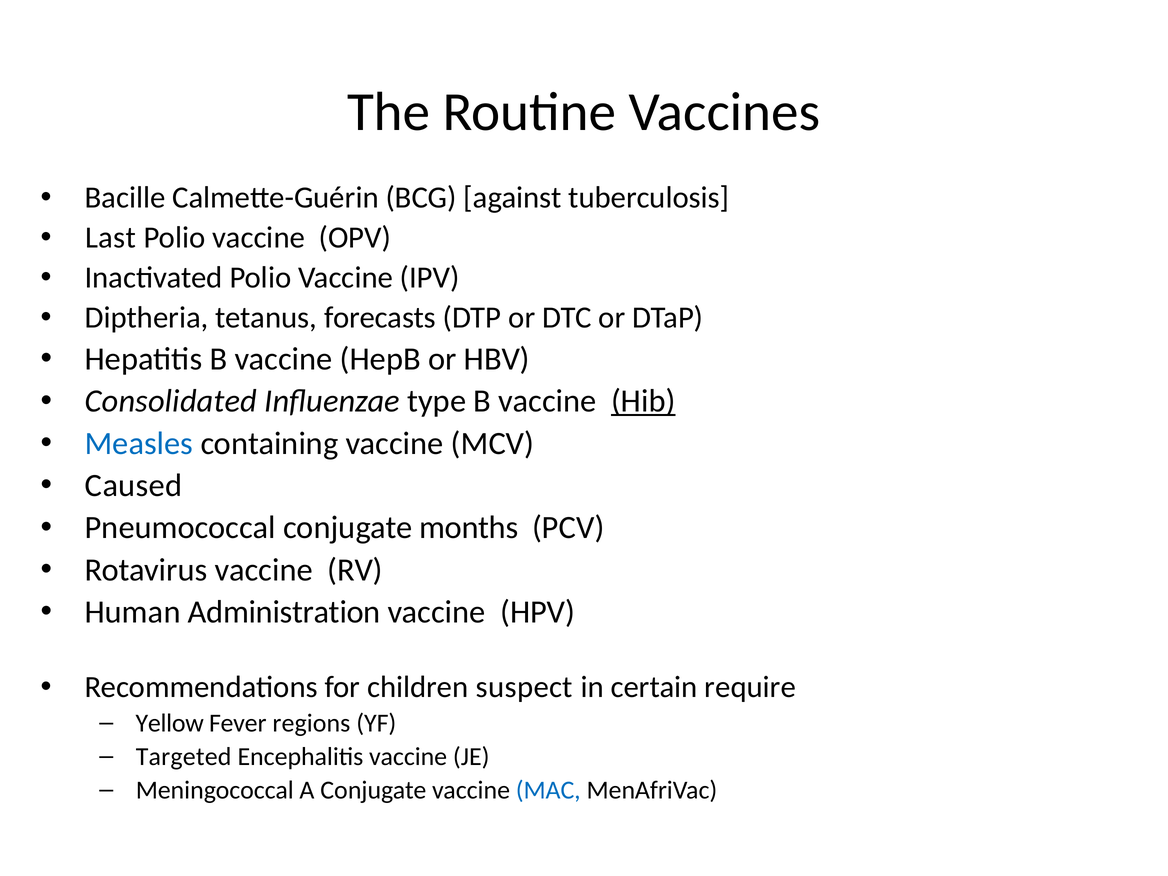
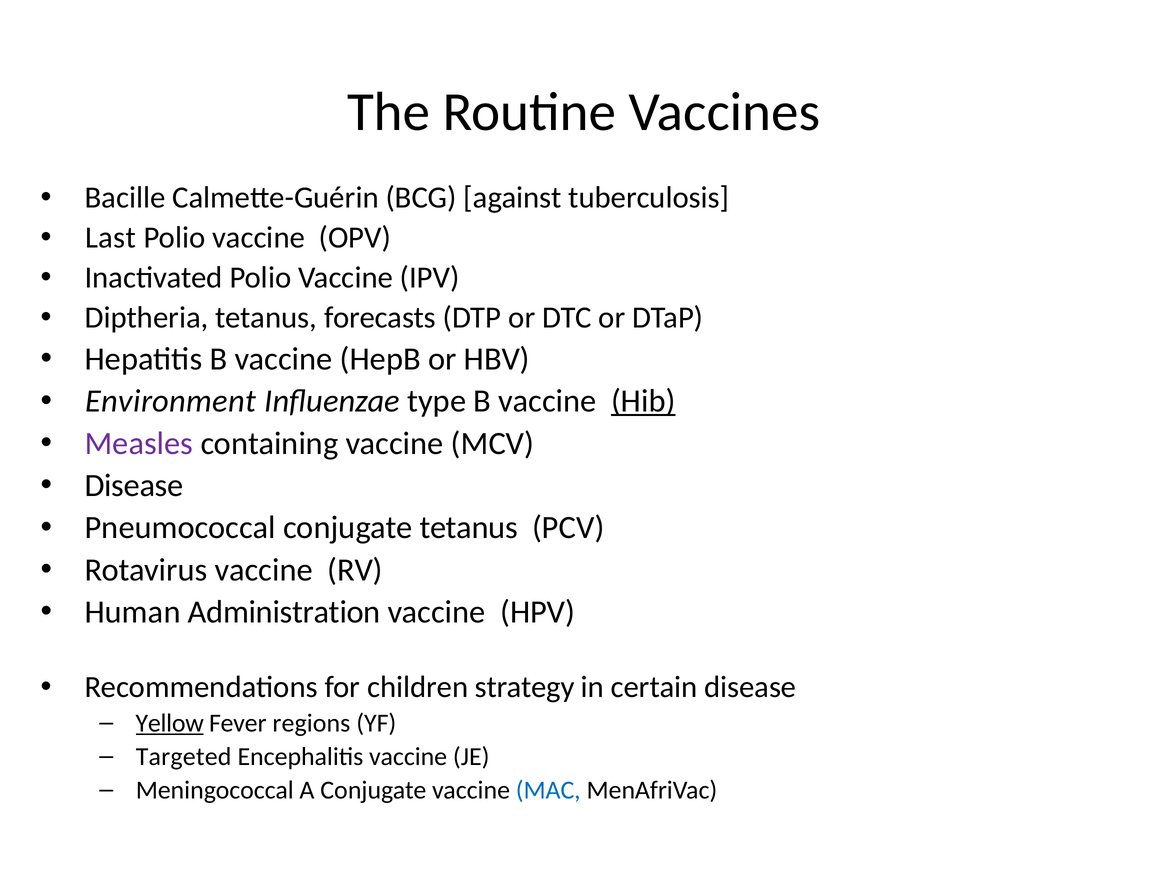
Consolidated: Consolidated -> Environment (171, 401)
Measles colour: blue -> purple (139, 443)
Caused: Caused -> Disease (134, 486)
conjugate months: months -> tetanus (469, 528)
suspect: suspect -> strategy (525, 687)
certain require: require -> disease (750, 687)
Yellow underline: none -> present (170, 723)
